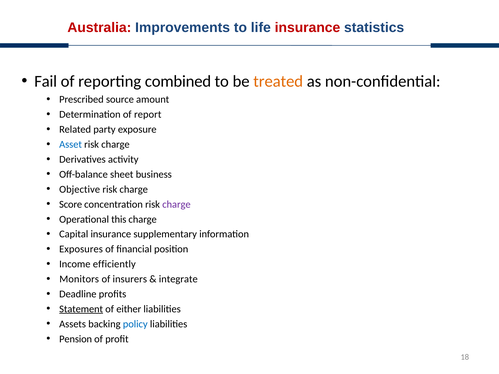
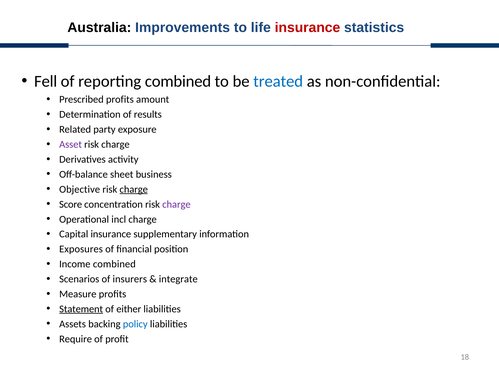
Australia colour: red -> black (99, 28)
Fail: Fail -> Fell (46, 81)
treated colour: orange -> blue (278, 81)
Prescribed source: source -> profits (120, 100)
report: report -> results (148, 115)
Asset colour: blue -> purple (71, 145)
charge underline: none -> present (134, 189)
this: this -> incl (119, 219)
Income efficiently: efficiently -> combined (114, 264)
Monitors: Monitors -> Scenarios (79, 279)
Deadline: Deadline -> Measure (78, 294)
Pension: Pension -> Require (76, 339)
